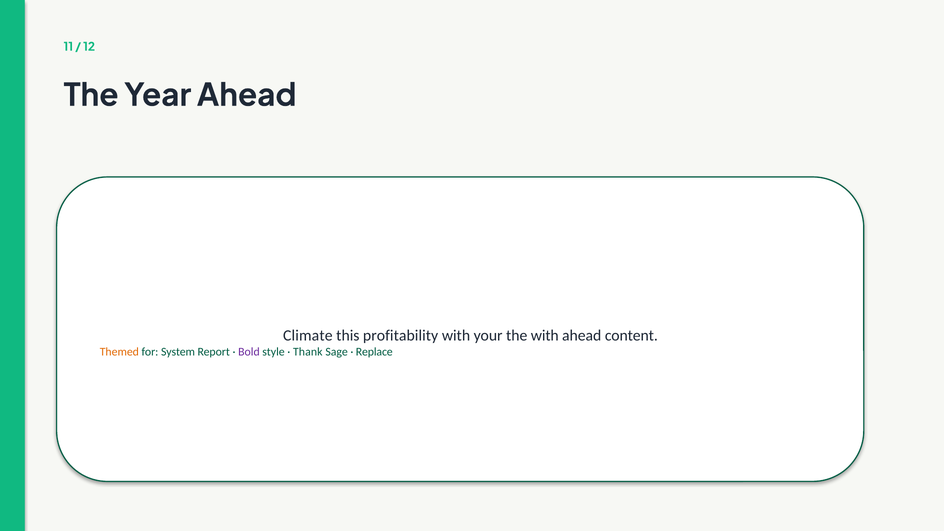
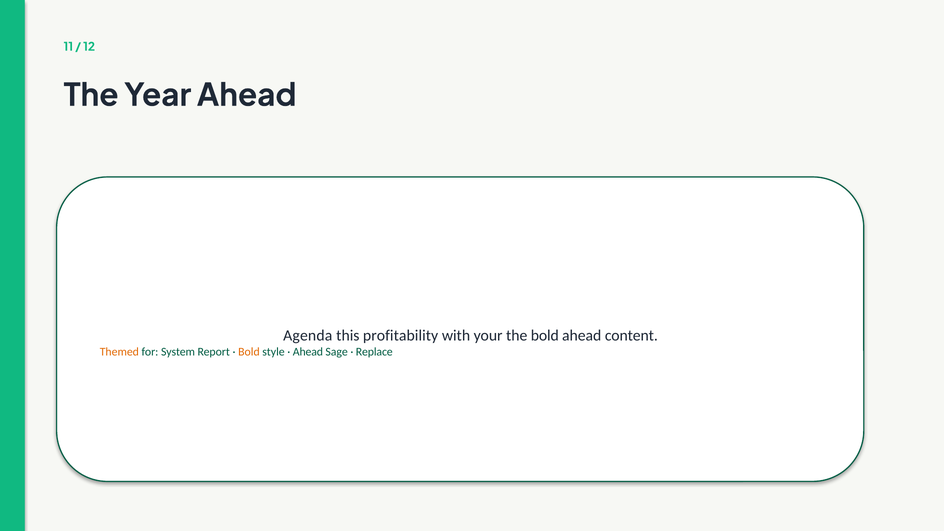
Climate: Climate -> Agenda (308, 336)
the with: with -> bold (545, 336)
Bold colour: purple -> orange (249, 352)
Thank: Thank -> Ahead (308, 352)
